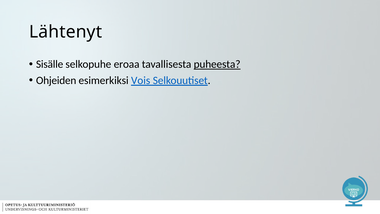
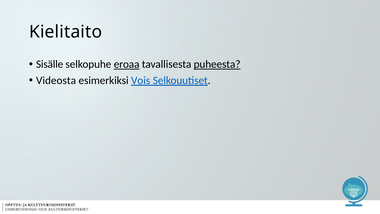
Lähtenyt: Lähtenyt -> Kielitaito (66, 32)
eroaa underline: none -> present (127, 64)
Ohjeiden: Ohjeiden -> Videosta (56, 80)
